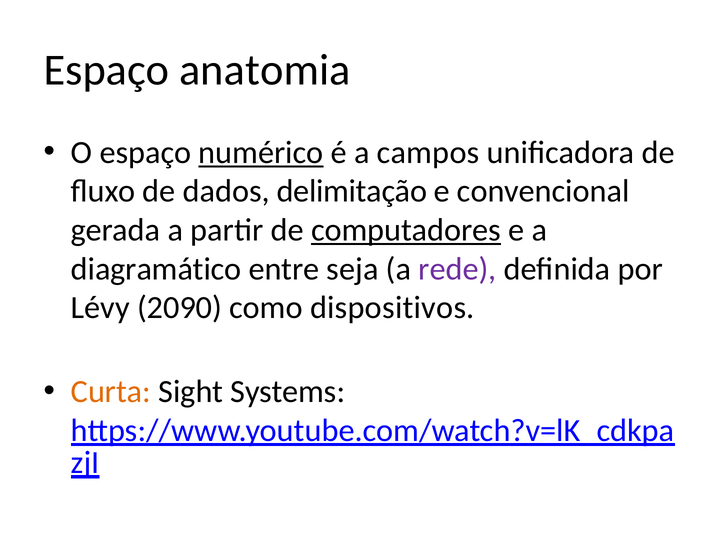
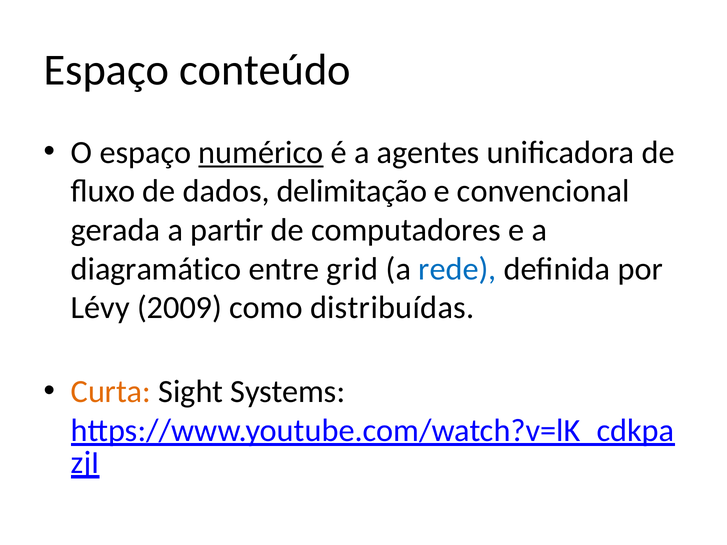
anatomia: anatomia -> conteúdo (265, 70)
campos: campos -> agentes (428, 153)
computadores underline: present -> none (406, 230)
seja: seja -> grid (352, 269)
rede colour: purple -> blue (457, 269)
2090: 2090 -> 2009 (180, 308)
dispositivos: dispositivos -> distribuídas (392, 308)
